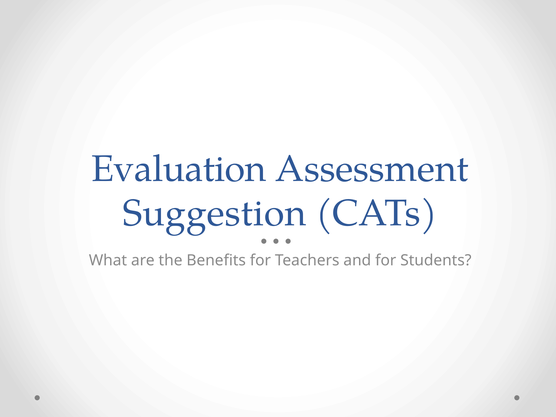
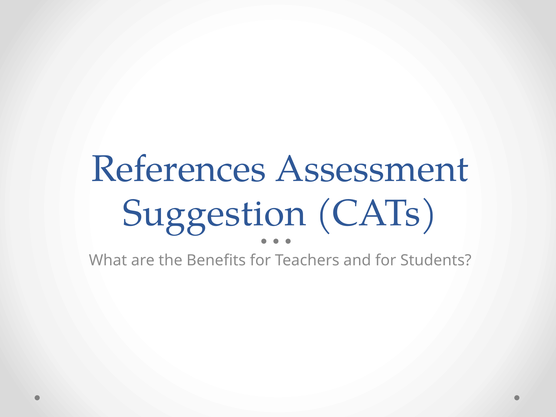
Evaluation: Evaluation -> References (179, 169)
